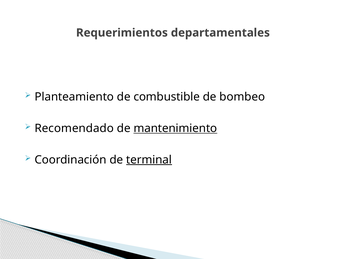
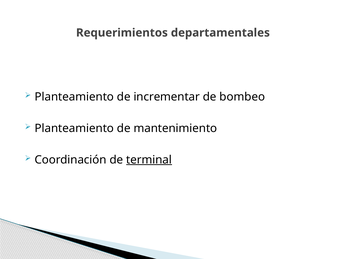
combustible: combustible -> incrementar (167, 97)
Recomendado: Recomendado -> Planteamiento (74, 129)
mantenimiento underline: present -> none (175, 129)
